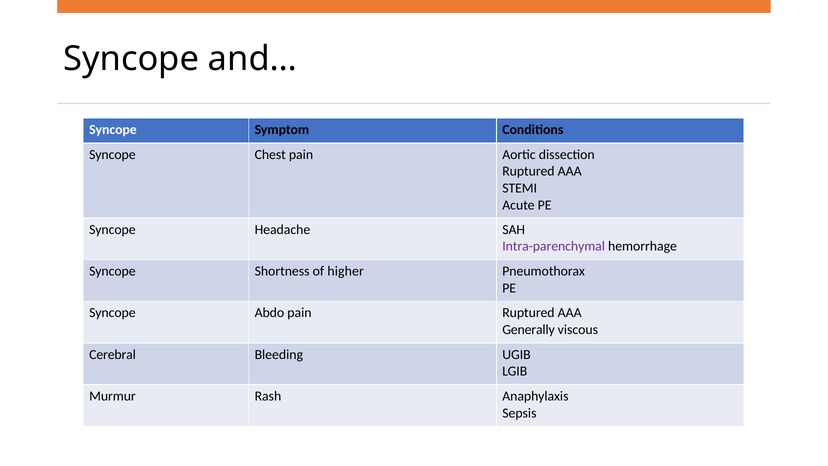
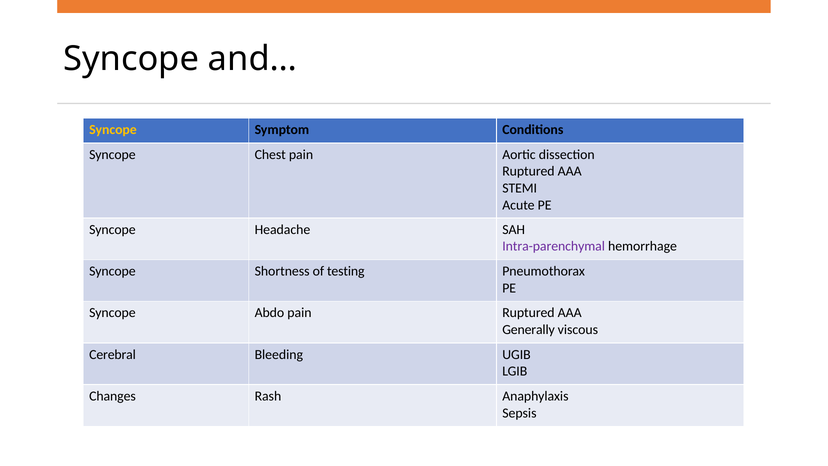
Syncope colour: white -> yellow (113, 130)
higher: higher -> testing (346, 271)
Murmur: Murmur -> Changes (112, 396)
